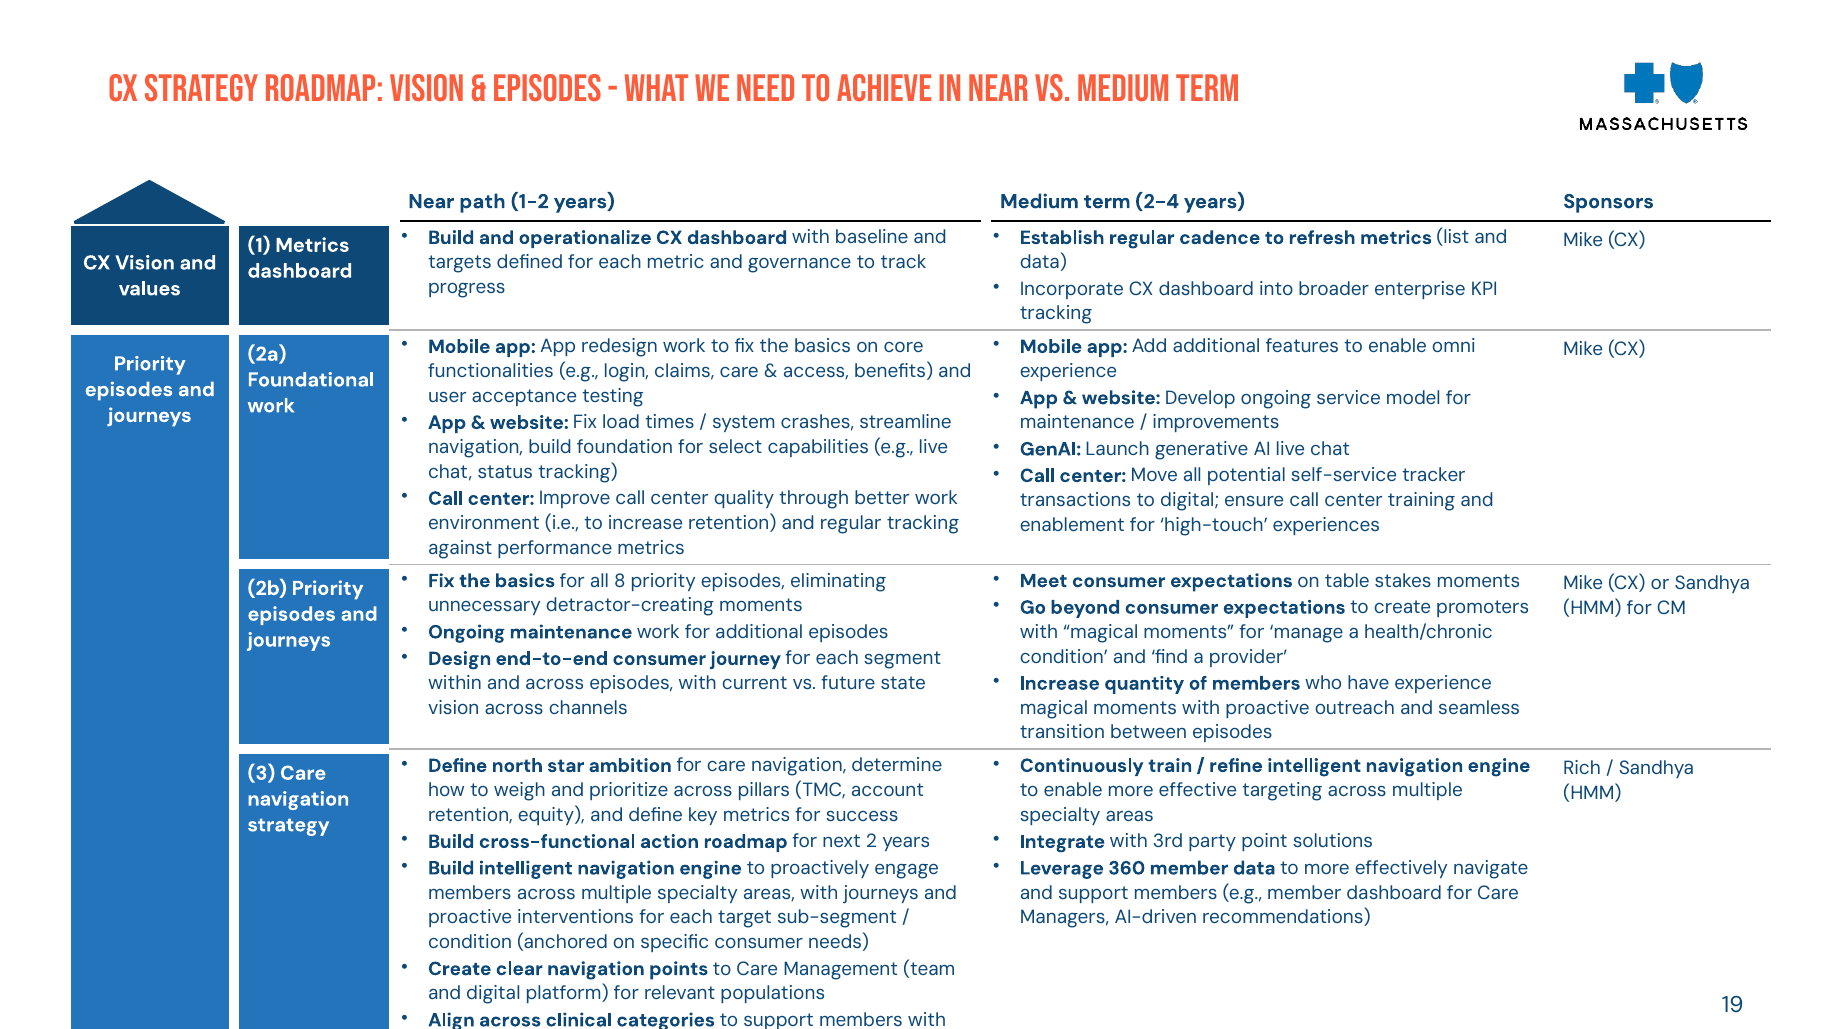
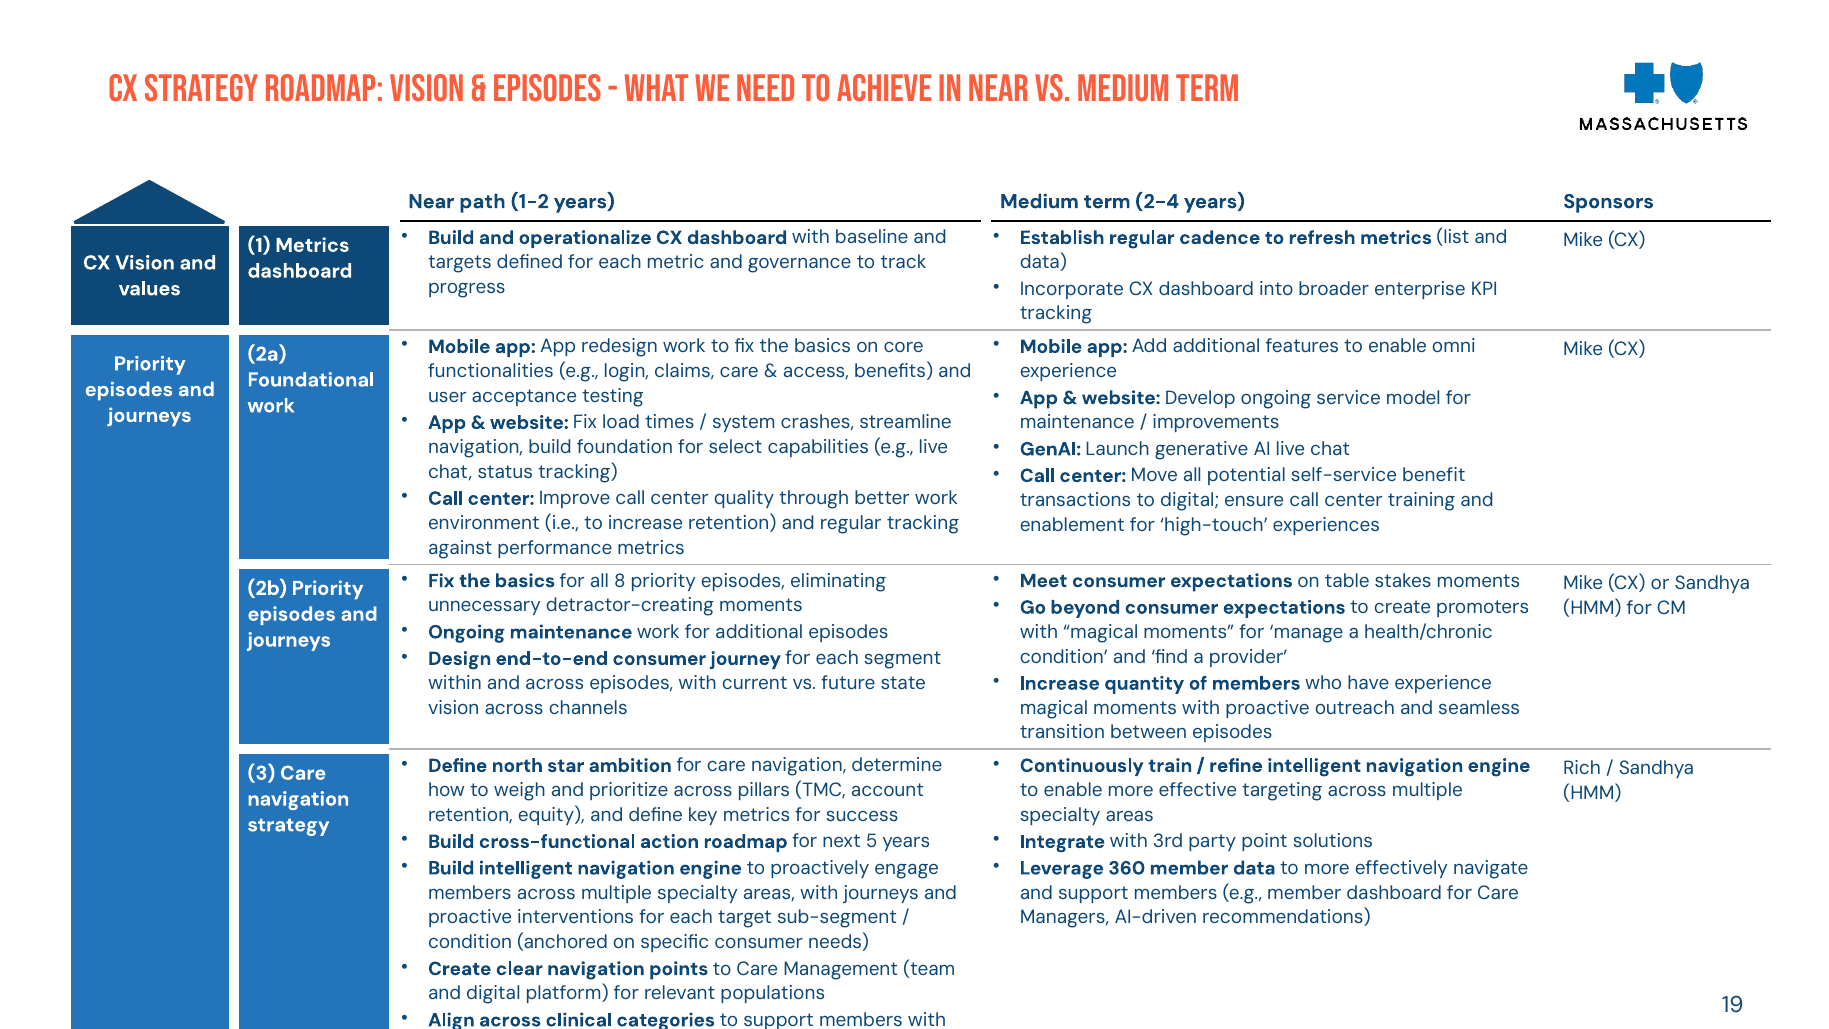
tracker: tracker -> benefit (1434, 476)
2: 2 -> 5 (872, 841)
